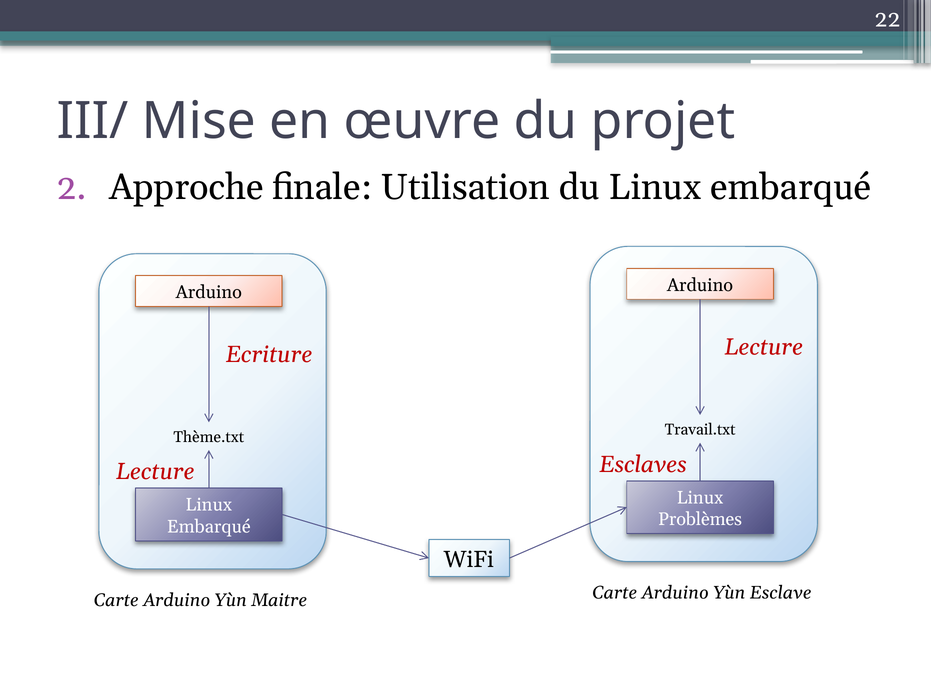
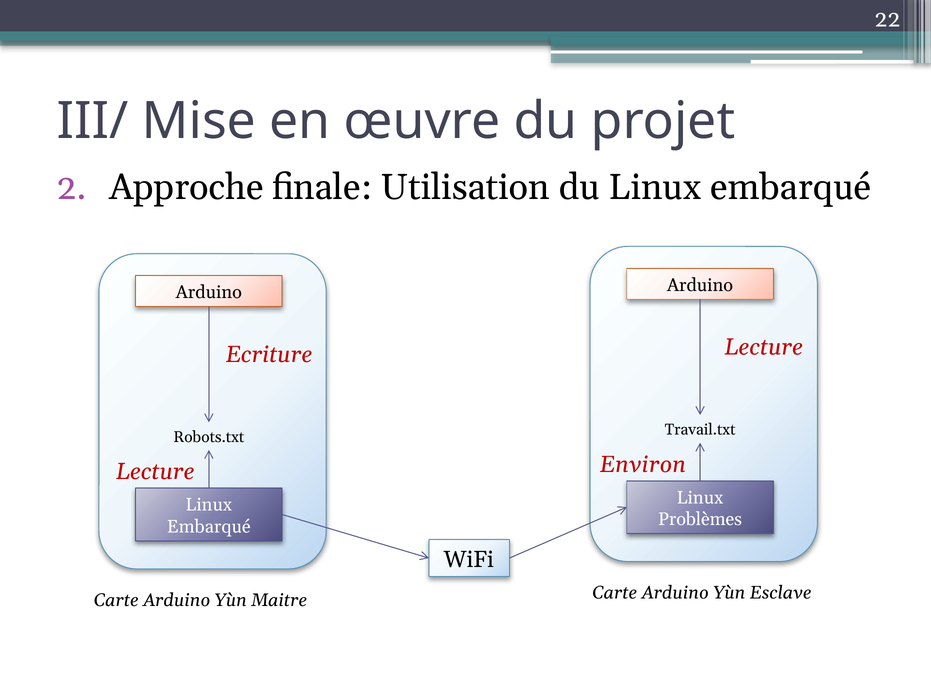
Thème.txt: Thème.txt -> Robots.txt (209, 437)
Esclaves: Esclaves -> Environ (643, 465)
